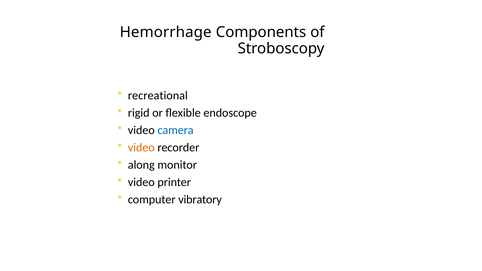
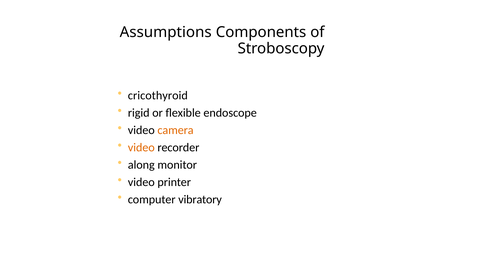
Hemorrhage: Hemorrhage -> Assumptions (166, 32)
recreational: recreational -> cricothyroid (158, 96)
camera colour: blue -> orange (176, 130)
